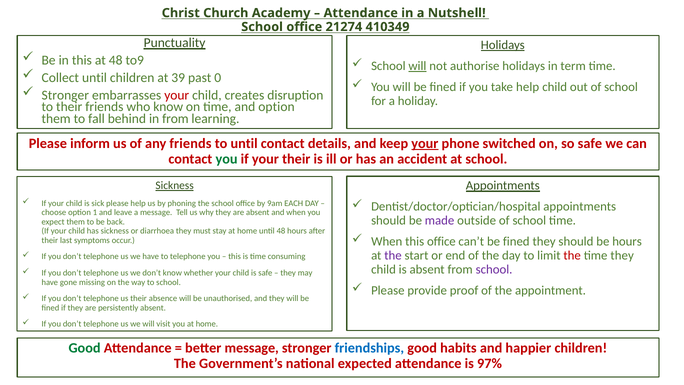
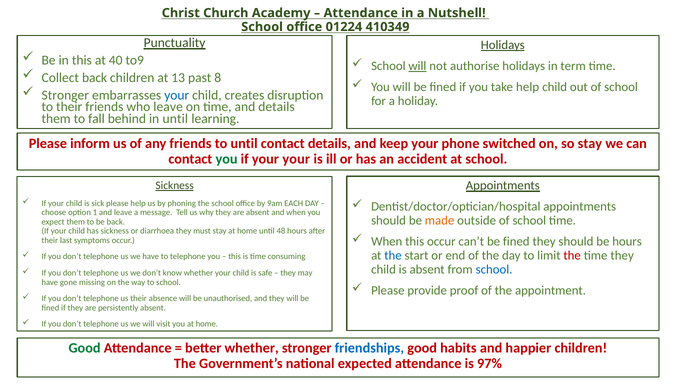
21274: 21274 -> 01224 (344, 27)
at 48: 48 -> 40 (116, 60)
Collect until: until -> back (95, 78)
39: 39 -> 13 (178, 78)
0: 0 -> 8 (218, 78)
your colour: red -> blue (177, 95)
who know: know -> leave (168, 107)
and option: option -> details (276, 107)
in from: from -> until (175, 118)
your underline: present -> none (425, 143)
so safe: safe -> stay (590, 143)
your their: their -> your (296, 159)
made colour: purple -> orange (440, 220)
this office: office -> occur (441, 241)
the colour: purple -> blue (393, 255)
school colour: purple -> blue (494, 269)
better message: message -> whether (252, 348)
